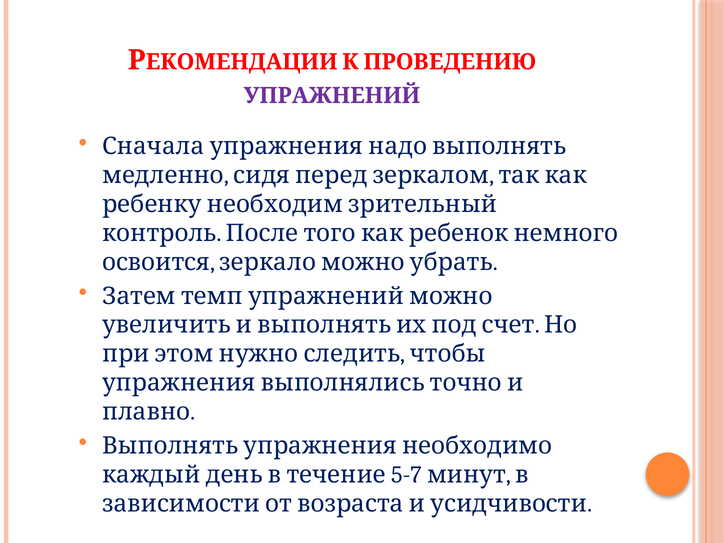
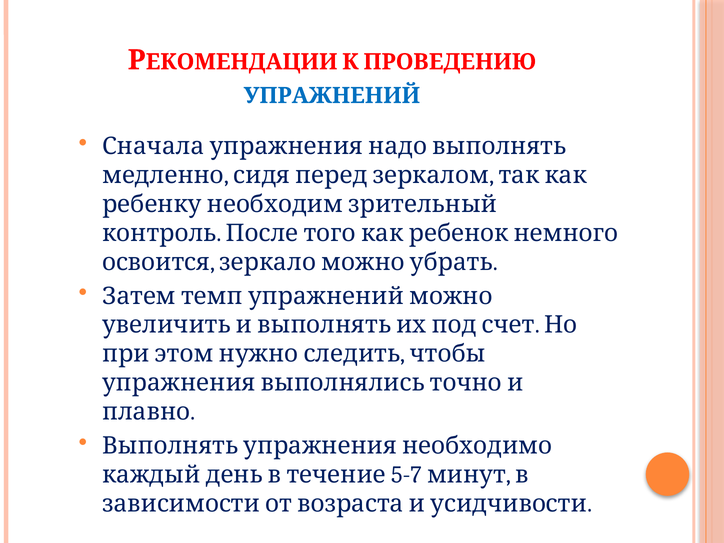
УПРАЖНЕНИЙ colour: purple -> blue (332, 96)
